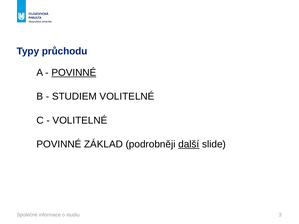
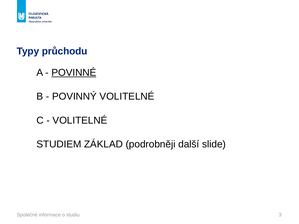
STUDIEM: STUDIEM -> POVINNÝ (74, 97)
POVINNÉ: POVINNÉ -> STUDIEM (59, 144)
další underline: present -> none (189, 144)
